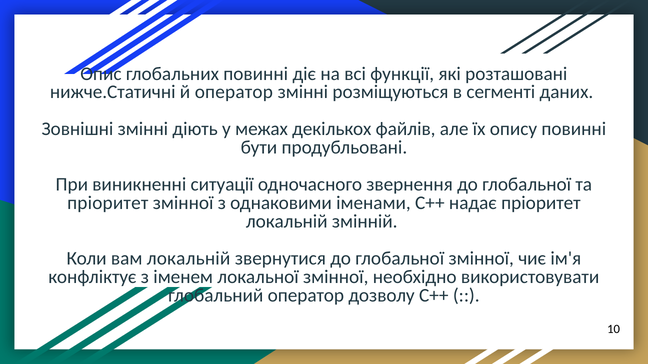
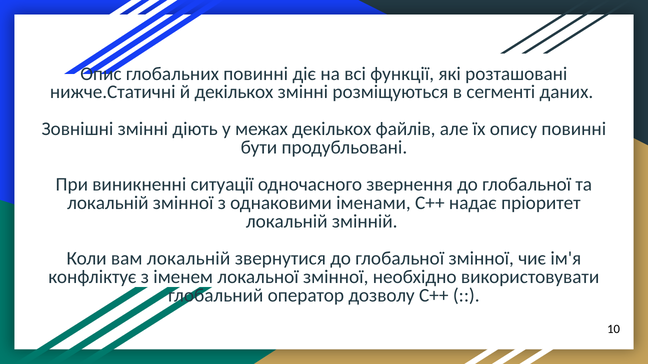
й оператор: оператор -> декількох (234, 92)
пріоритет: пріоритет -> локальній (108, 203)
